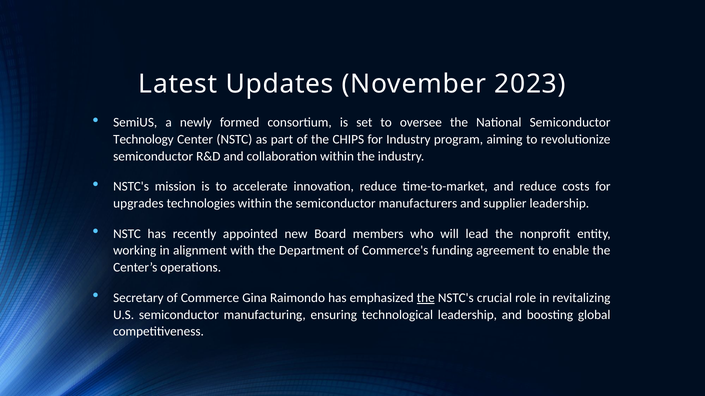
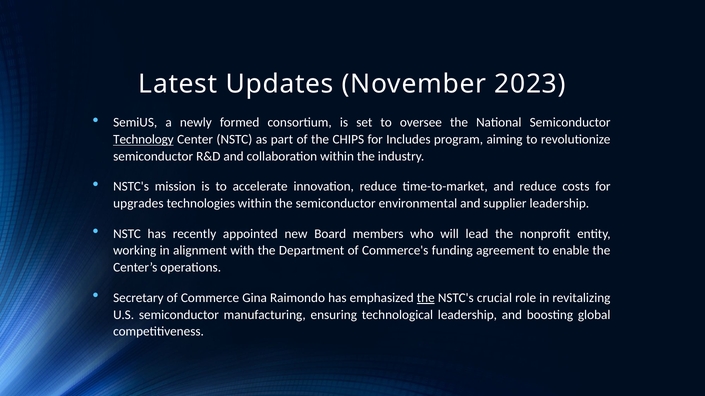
Technology underline: none -> present (143, 140)
for Industry: Industry -> Includes (408, 140)
manufacturers: manufacturers -> environmental (418, 204)
